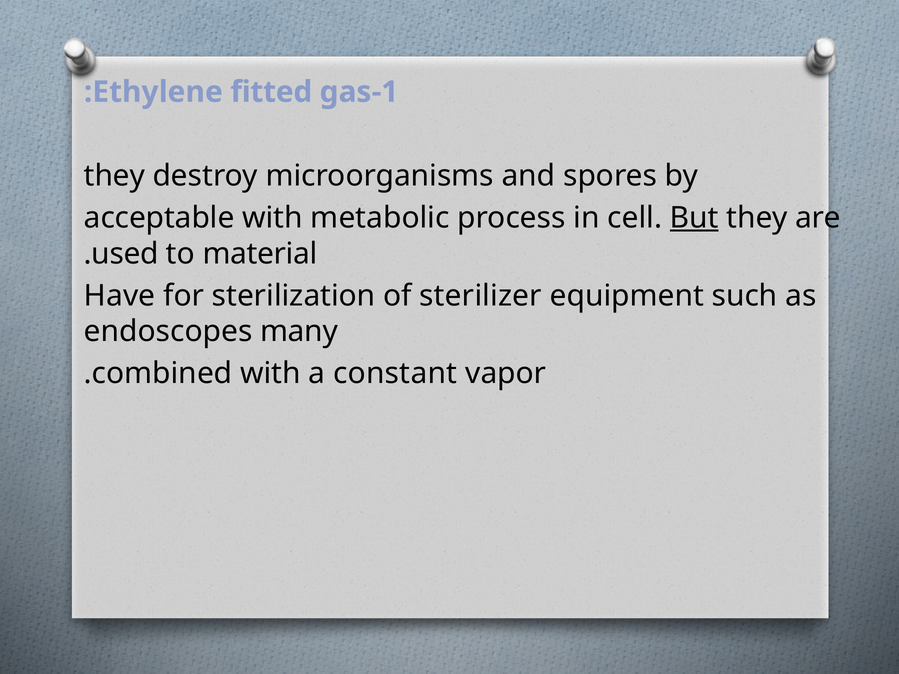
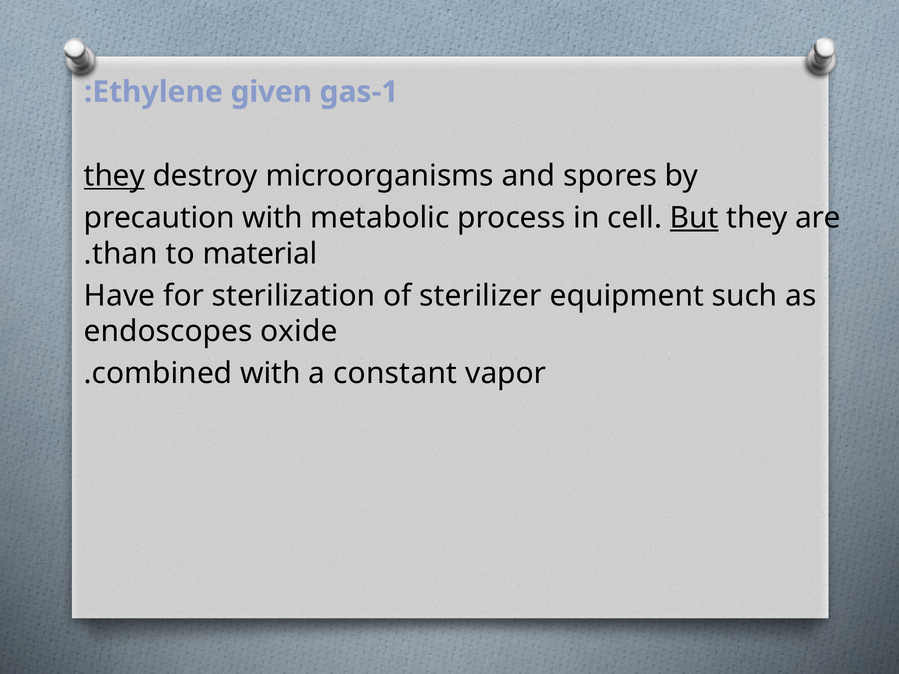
fitted: fitted -> given (271, 92)
they underline: none -> present (114, 176)
acceptable: acceptable -> precaution (159, 218)
used: used -> than (125, 254)
many: many -> oxide (299, 332)
